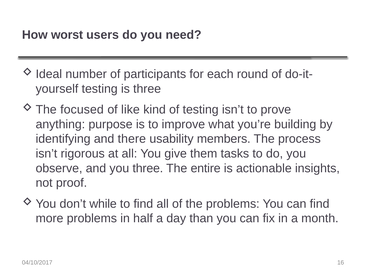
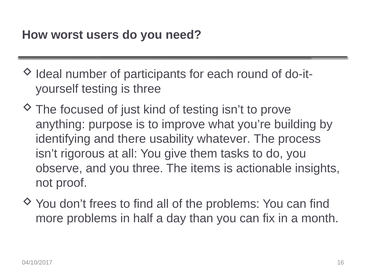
like: like -> just (131, 109)
members: members -> whatever (224, 139)
entire: entire -> items (205, 168)
while: while -> frees (103, 203)
